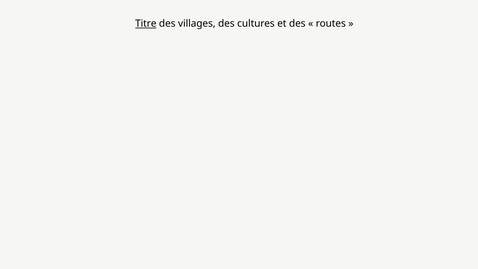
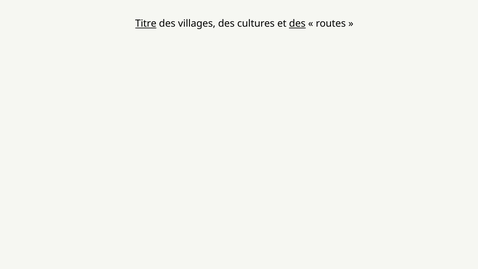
des underline: none -> present (297, 24)
